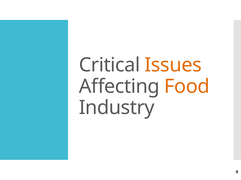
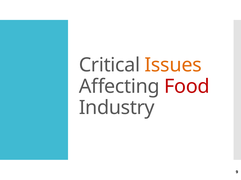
Food colour: orange -> red (187, 87)
